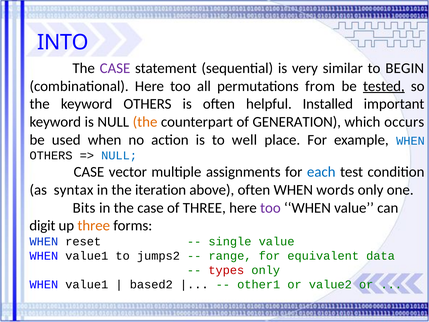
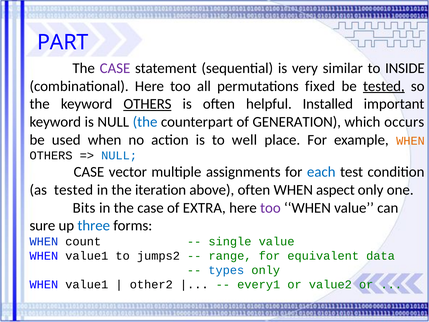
INTO: INTO -> PART (63, 42)
BEGIN: BEGIN -> INSIDE (405, 68)
from: from -> fixed (320, 86)
OTHERS underline: none -> present (147, 104)
the colour: orange -> blue (145, 122)
WHEN colour: blue -> orange (411, 141)
as syntax: syntax -> tested (74, 190)
words: words -> aspect (335, 190)
of THREE: THREE -> EXTRA (204, 208)
digit: digit -> sure (42, 225)
three colour: orange -> blue (94, 225)
reset: reset -> count (83, 241)
types colour: red -> blue (226, 270)
based2: based2 -> other2 (151, 284)
other1: other1 -> every1 (259, 284)
